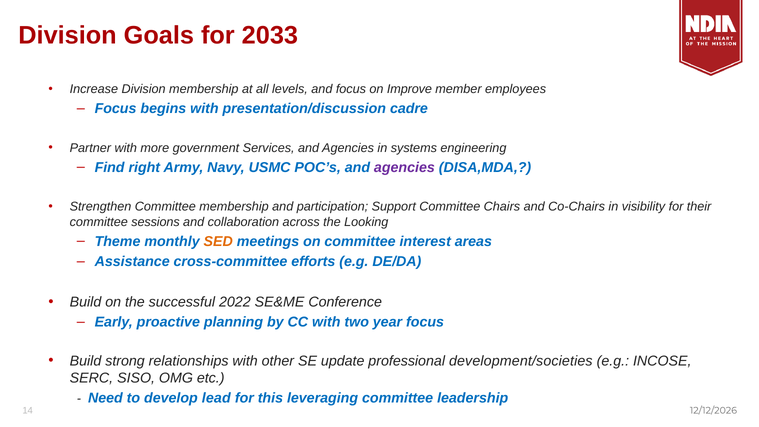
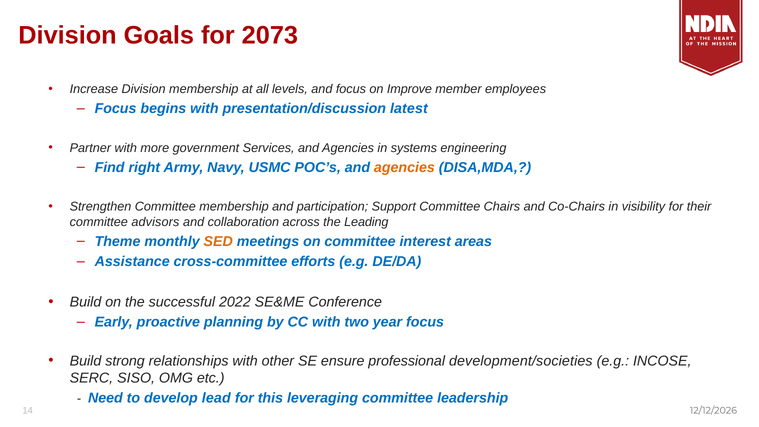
2033: 2033 -> 2073 (270, 36)
cadre: cadre -> latest (409, 108)
agencies colour: purple -> orange (404, 167)
sessions: sessions -> advisors (155, 222)
Looking: Looking -> Leading (366, 222)
update: update -> ensure (343, 361)
